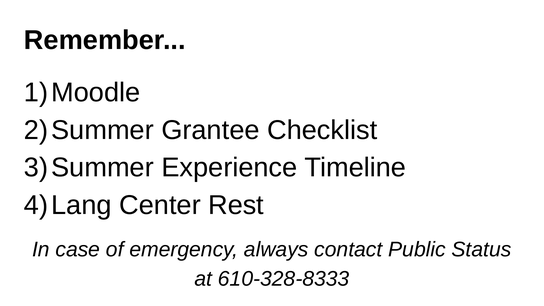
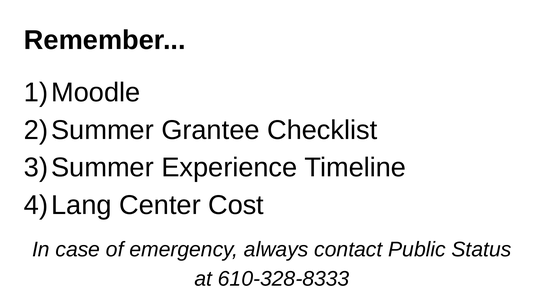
Rest: Rest -> Cost (236, 205)
